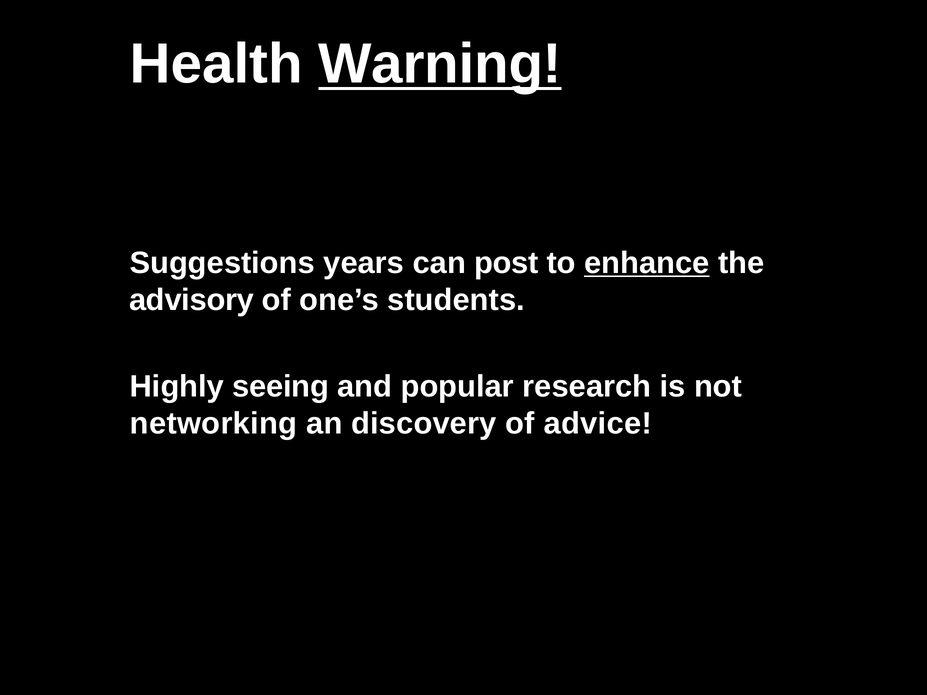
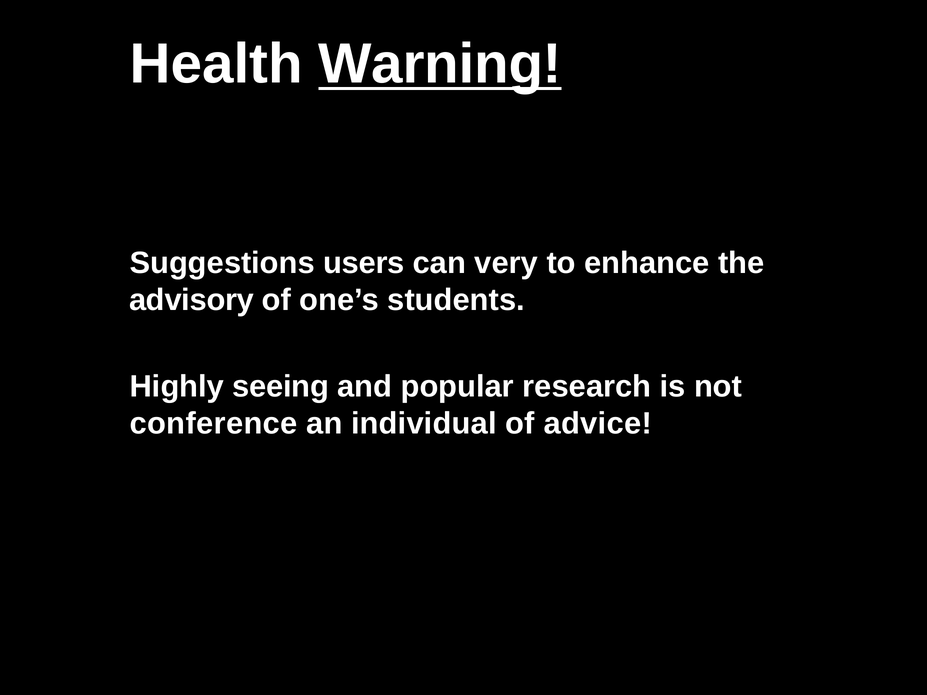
years: years -> users (364, 263)
post: post -> very (506, 263)
enhance underline: present -> none (647, 263)
networking: networking -> conference (214, 424)
discovery: discovery -> individual (424, 424)
